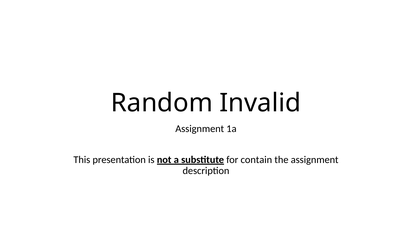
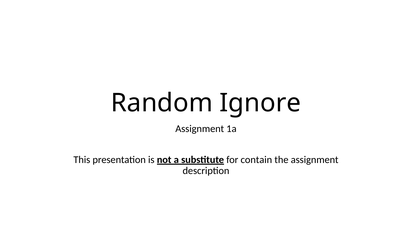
Invalid: Invalid -> Ignore (260, 103)
